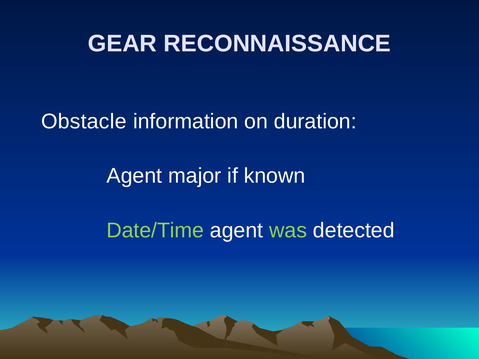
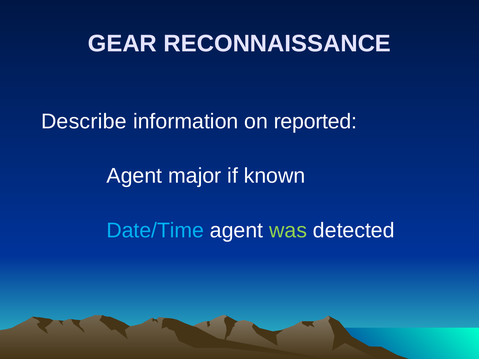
Obstacle: Obstacle -> Describe (84, 121)
duration: duration -> reported (315, 121)
Date/Time colour: light green -> light blue (155, 230)
